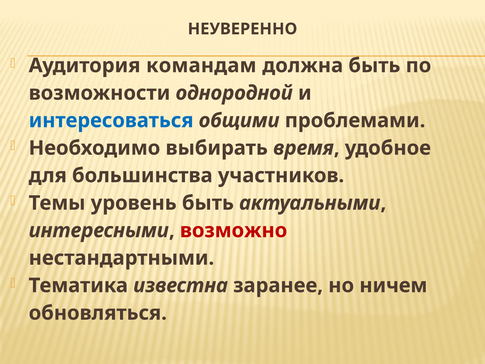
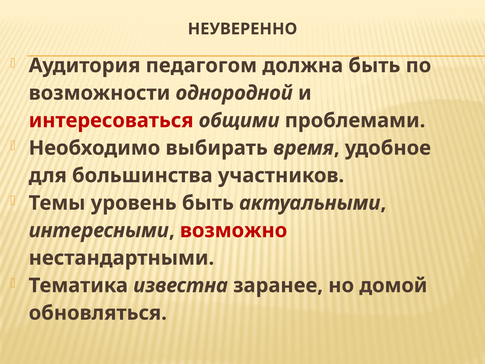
командам: командам -> педагогом (201, 65)
интересоваться colour: blue -> red (111, 120)
ничем: ничем -> домой (393, 285)
